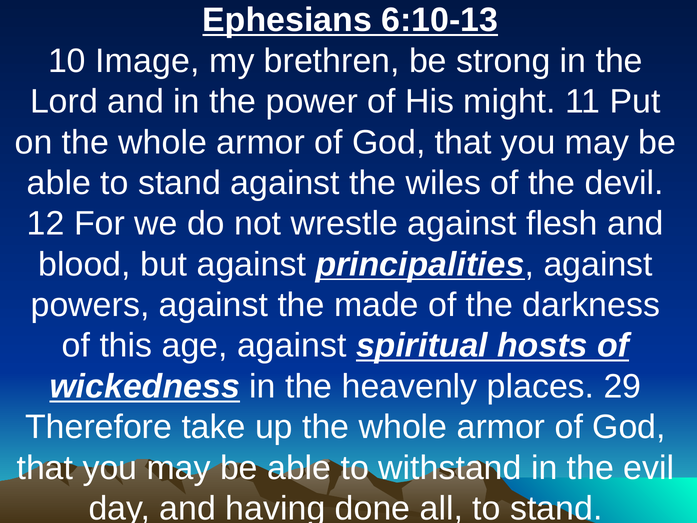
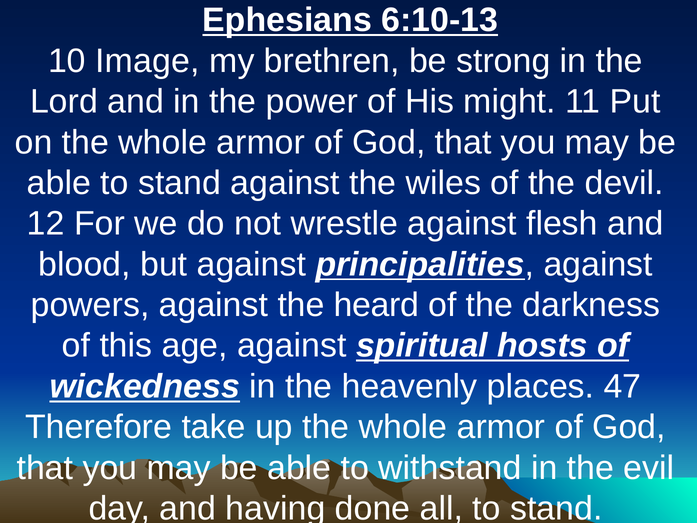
made: made -> heard (377, 305)
29: 29 -> 47 (622, 386)
